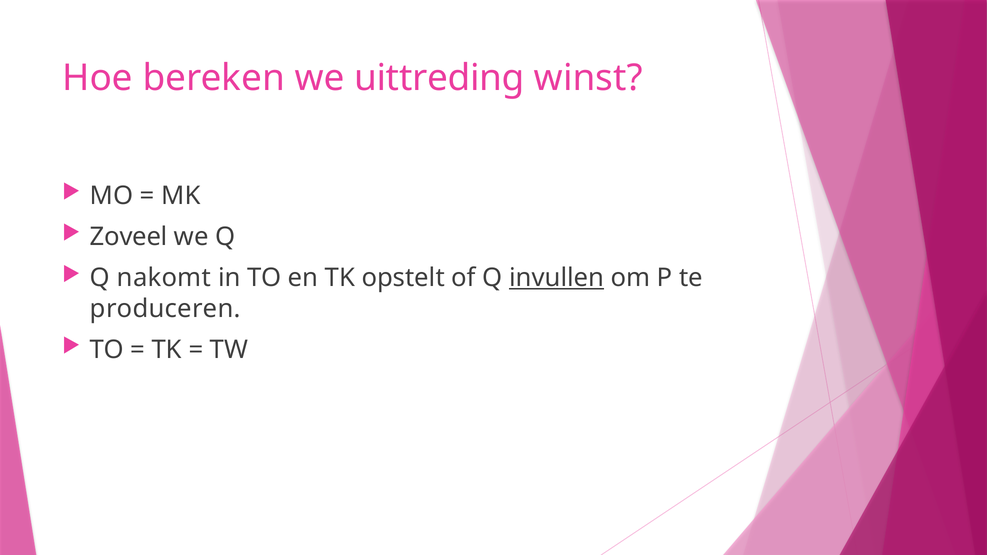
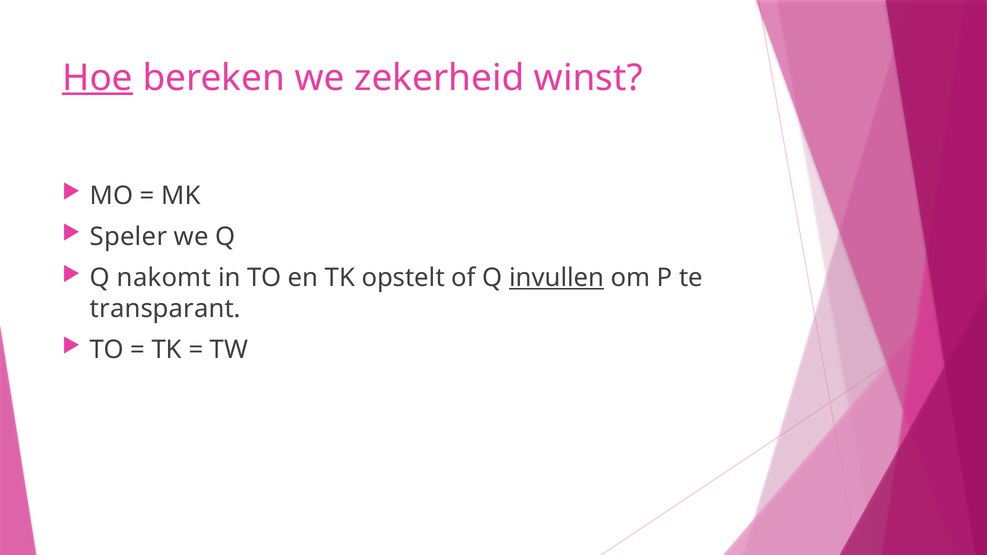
Hoe underline: none -> present (98, 78)
uittreding: uittreding -> zekerheid (439, 78)
Zoveel: Zoveel -> Speler (129, 237)
produceren: produceren -> transparant (165, 309)
